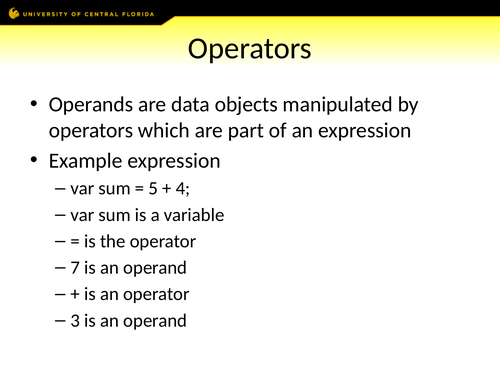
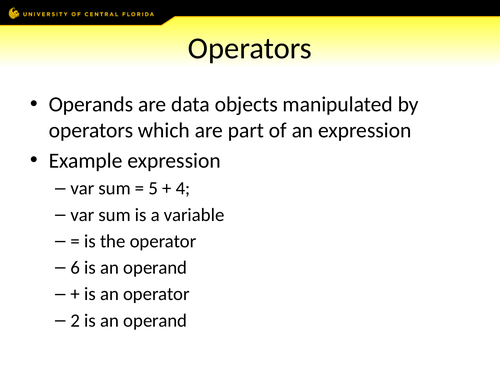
7: 7 -> 6 (75, 268)
3: 3 -> 2 (75, 321)
